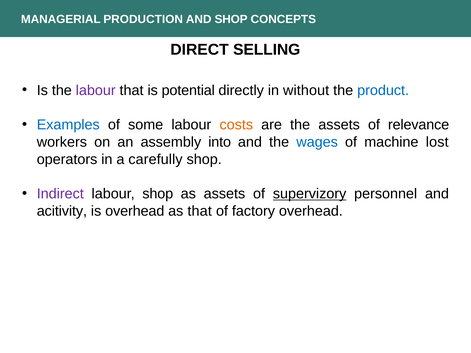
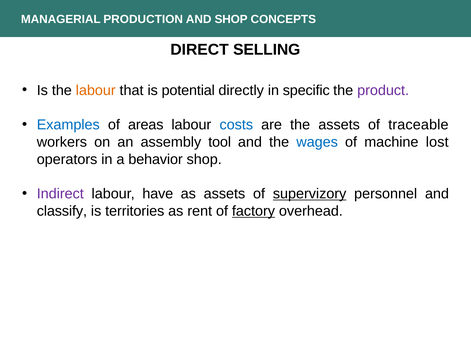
labour colour: purple -> orange (96, 90)
without: without -> specific (306, 90)
product colour: blue -> purple (383, 90)
some: some -> areas (146, 125)
costs colour: orange -> blue (236, 125)
relevance: relevance -> traceable (418, 125)
into: into -> tool (220, 142)
carefully: carefully -> behavior (156, 159)
labour shop: shop -> have (158, 194)
acitivity: acitivity -> classify (62, 211)
is overhead: overhead -> territories (135, 211)
as that: that -> rent (200, 211)
factory underline: none -> present (253, 211)
